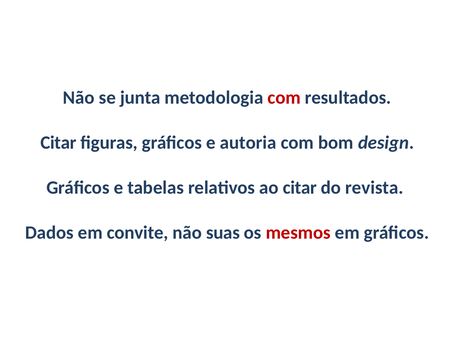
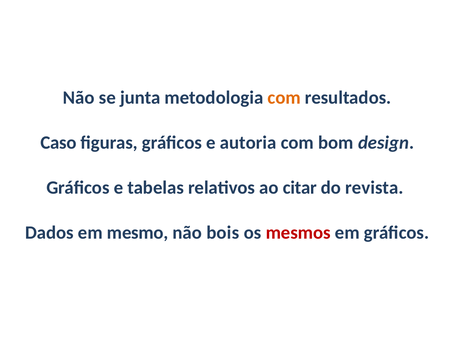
com colour: red -> orange (284, 98)
Citar: Citar -> Caso (58, 143)
convite: convite -> mesmo (138, 233)
suas: suas -> bois (223, 233)
